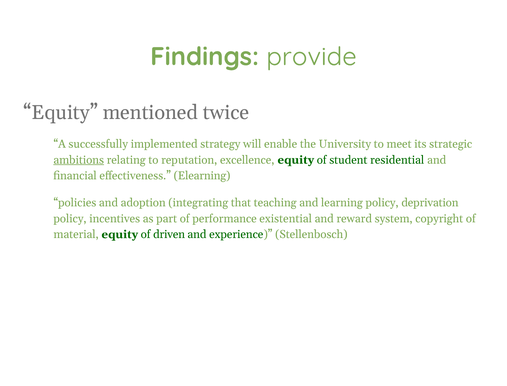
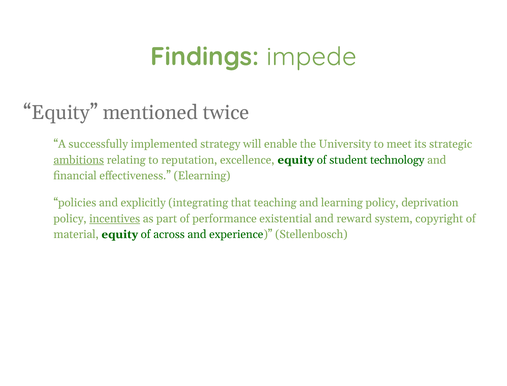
provide: provide -> impede (311, 57)
residential: residential -> technology (397, 160)
adoption: adoption -> explicitly (143, 203)
incentives underline: none -> present (115, 218)
driven: driven -> across (169, 234)
